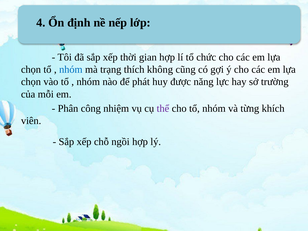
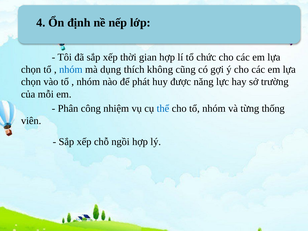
trạng: trạng -> dụng (111, 69)
thể colour: purple -> blue (163, 108)
khích: khích -> thống (273, 108)
